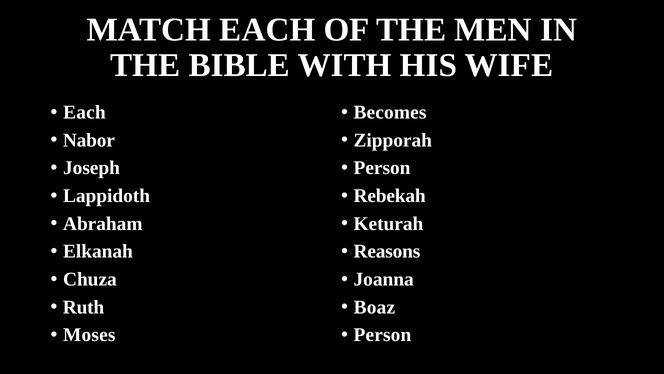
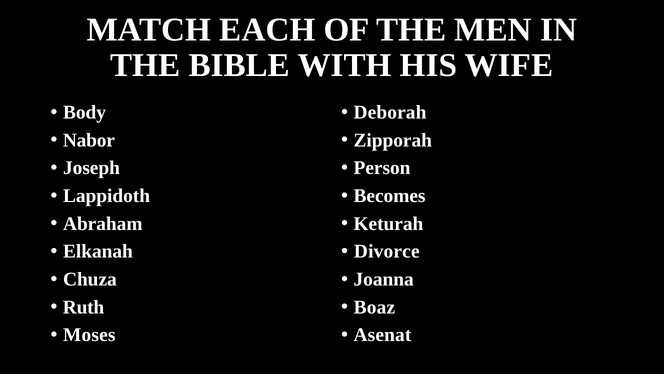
Each: Each -> Body (85, 112)
Becomes: Becomes -> Deborah (390, 112)
Rebekah: Rebekah -> Becomes (390, 196)
Reasons: Reasons -> Divorce (387, 251)
Person: Person -> Asenat (382, 335)
